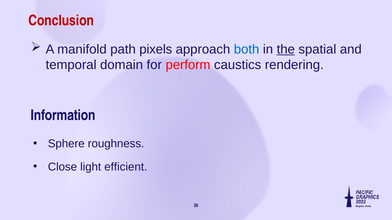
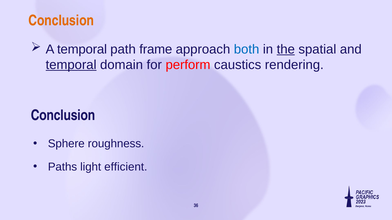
Conclusion colour: red -> orange (61, 21)
A manifold: manifold -> temporal (82, 49)
pixels: pixels -> frame (156, 49)
temporal underline: none -> present (71, 65)
Information: Information -> Conclusion (63, 116)
Close: Close -> Paths (62, 167)
